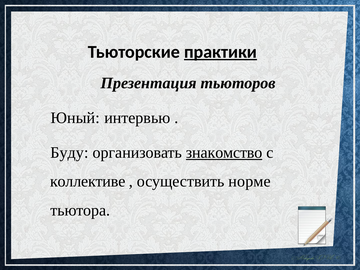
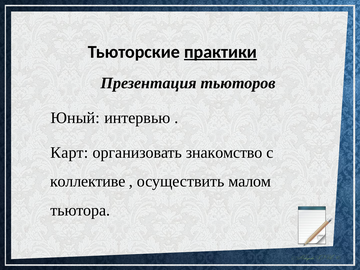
Буду: Буду -> Карт (69, 153)
знакомство underline: present -> none (224, 153)
норме: норме -> малом (250, 181)
